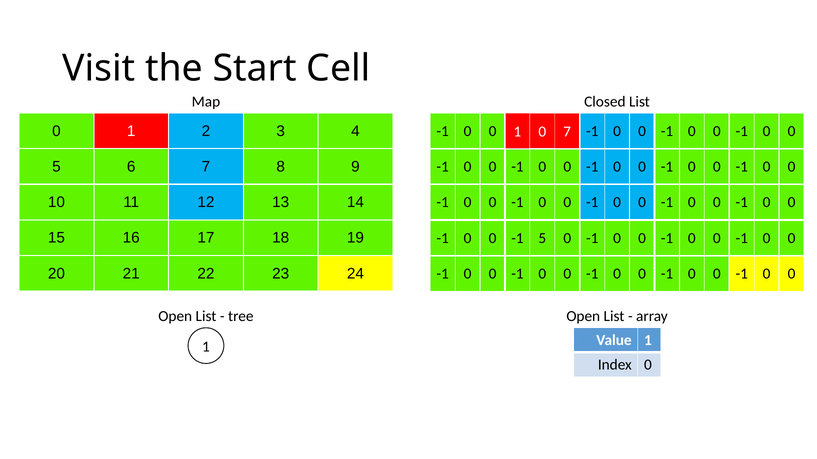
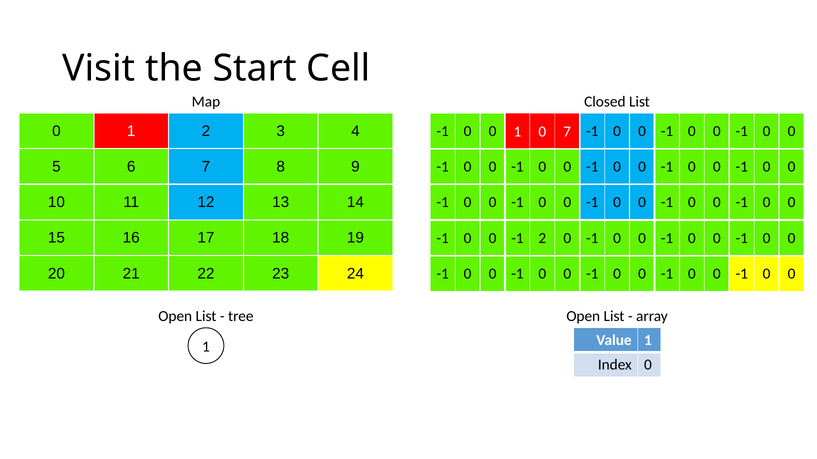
-1 5: 5 -> 2 (542, 238)
